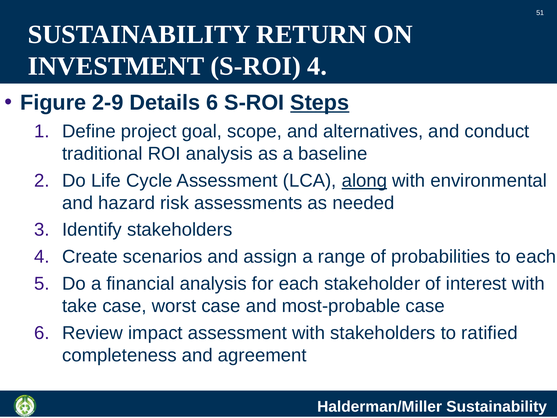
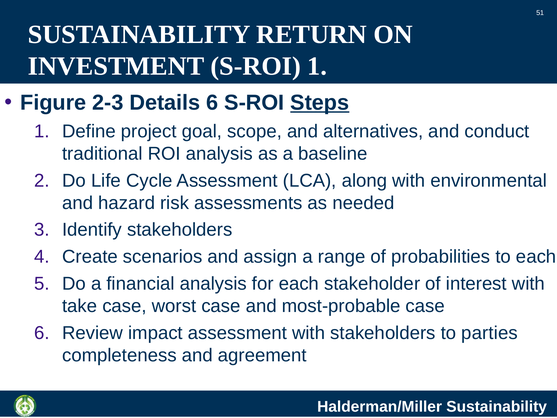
S-ROI 4: 4 -> 1 (317, 66)
2-9: 2-9 -> 2-3 (108, 103)
along underline: present -> none (364, 181)
ratified: ratified -> parties (490, 333)
